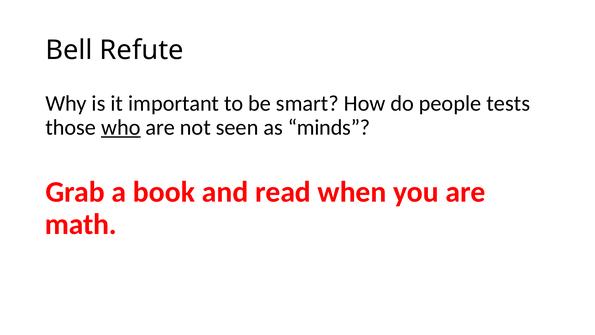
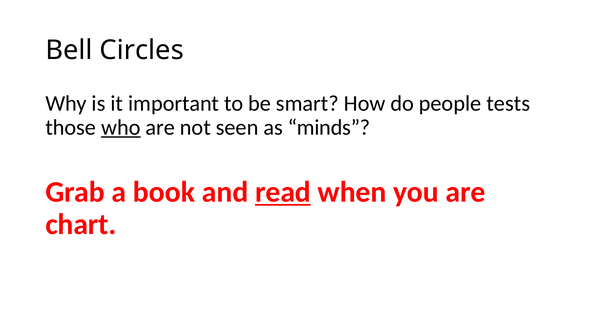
Refute: Refute -> Circles (142, 50)
read underline: none -> present (283, 192)
math: math -> chart (81, 224)
